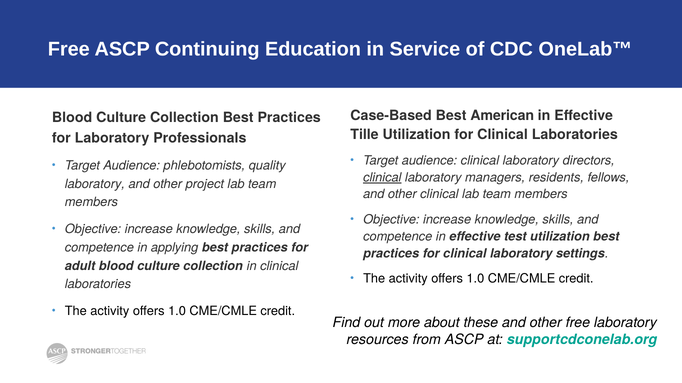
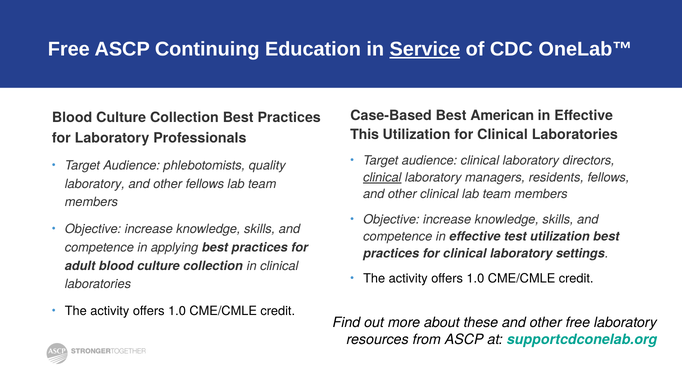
Service underline: none -> present (425, 49)
Tille: Tille -> This (365, 135)
other project: project -> fellows (205, 184)
